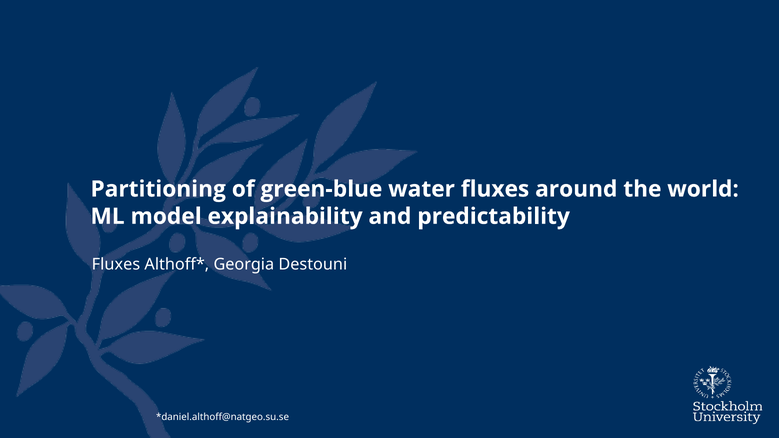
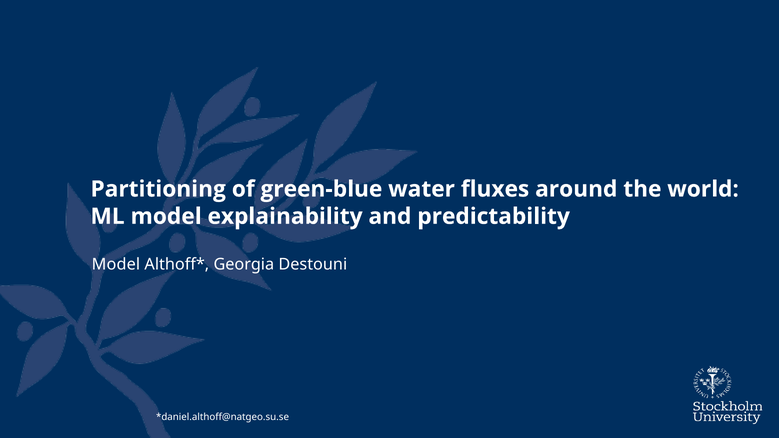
Fluxes: Fluxes -> Model (116, 264)
